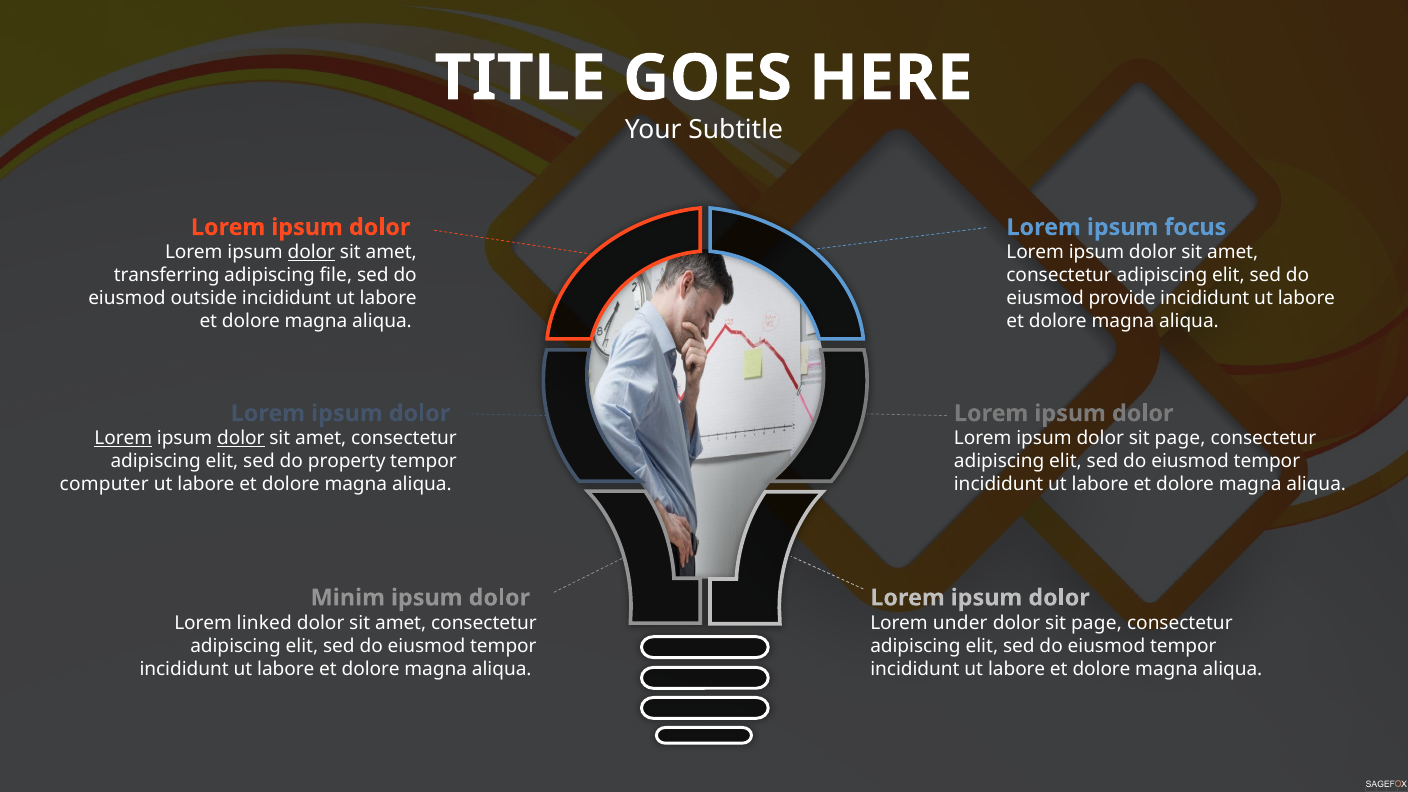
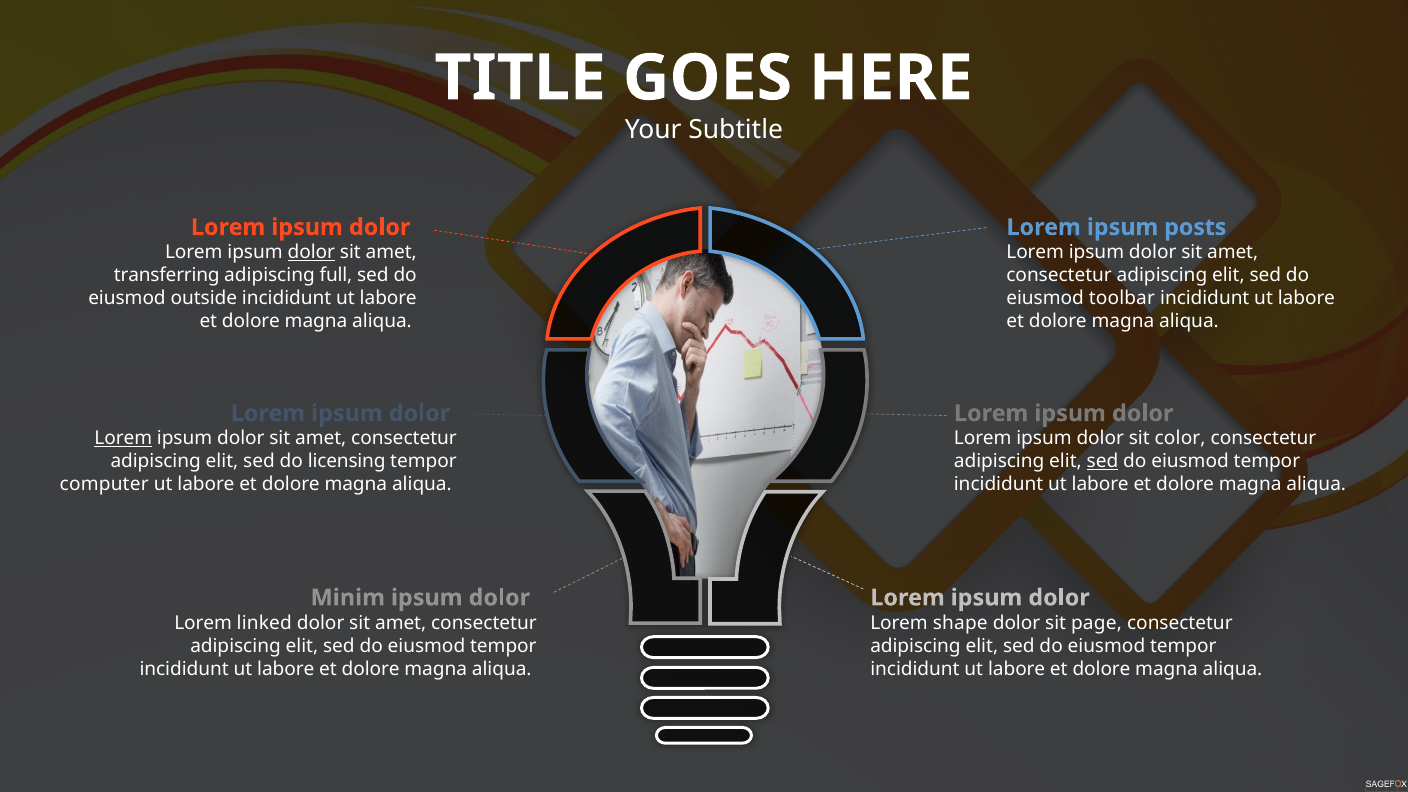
focus: focus -> posts (1195, 227)
file: file -> full (336, 275)
provide: provide -> toolbar (1122, 298)
dolor underline: present -> none (241, 439)
ipsum dolor sit page: page -> color (1180, 439)
property: property -> licensing (347, 462)
sed underline: none -> present (1102, 462)
under: under -> shape (960, 623)
